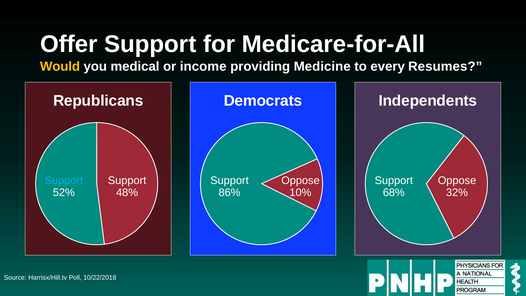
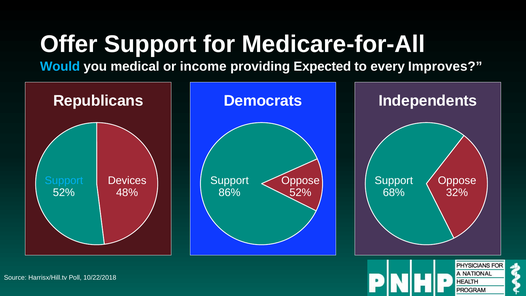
Would colour: yellow -> light blue (60, 67)
Medicine: Medicine -> Expected (322, 67)
Resumes: Resumes -> Improves (445, 67)
Support: Support -> Devices (127, 181)
10%: 10% -> 52% (300, 192)
